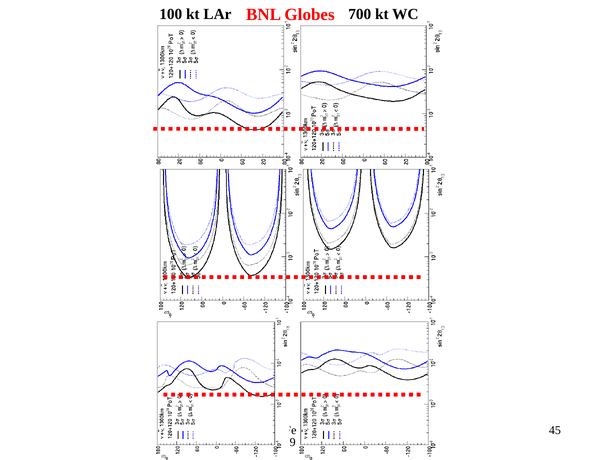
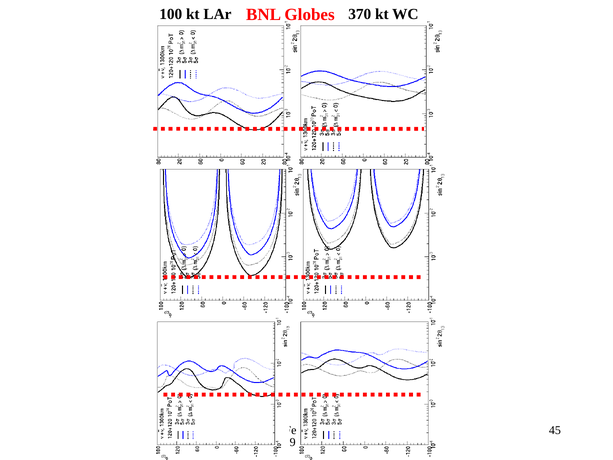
700: 700 -> 370 (360, 14)
